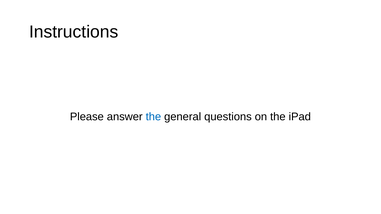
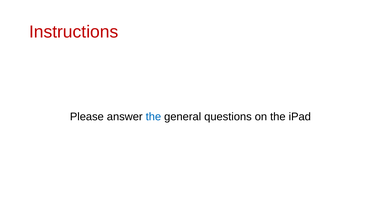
Instructions colour: black -> red (74, 32)
